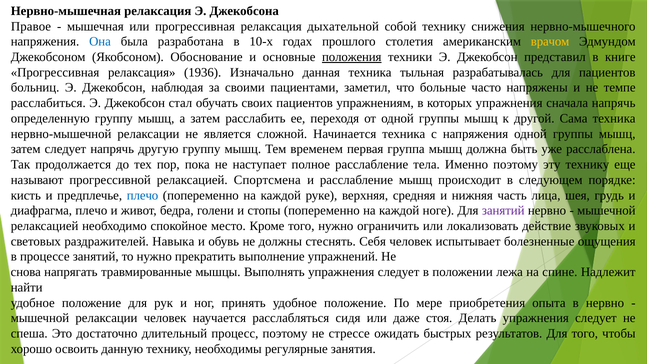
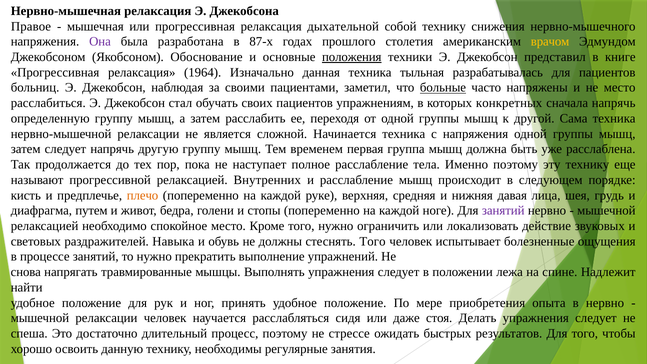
Она colour: blue -> purple (100, 42)
10-х: 10-х -> 87-х (261, 42)
1936: 1936 -> 1964 (203, 72)
больные underline: none -> present (443, 88)
не темпе: темпе -> место (620, 88)
которых упражнения: упражнения -> конкретных (509, 103)
Спортсмена: Спортсмена -> Внутренних (267, 180)
плечо colour: blue -> orange (143, 195)
часть: часть -> давая (512, 195)
диафрагма плечо: плечо -> путем (91, 211)
стеснять Себя: Себя -> Того (373, 241)
